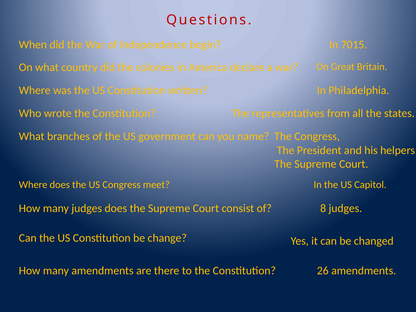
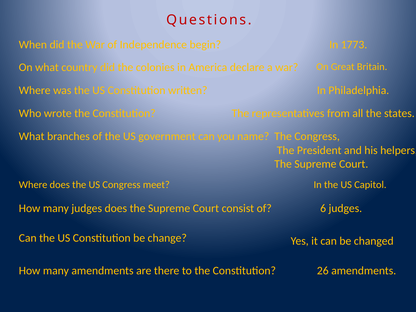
7015: 7015 -> 1773 (354, 45)
8: 8 -> 6 (323, 208)
